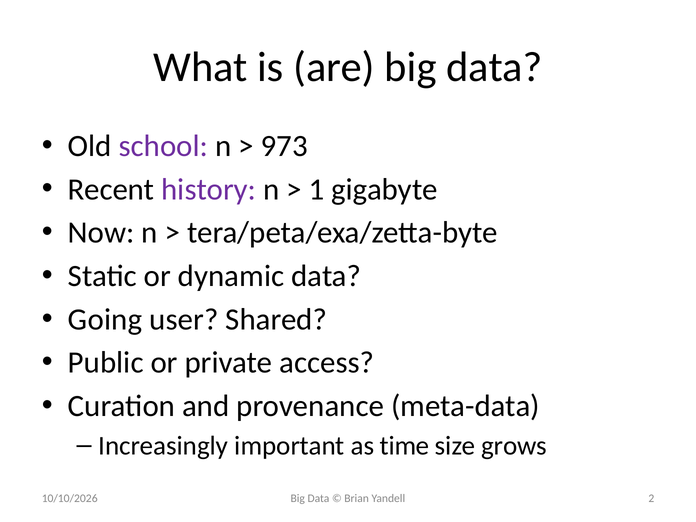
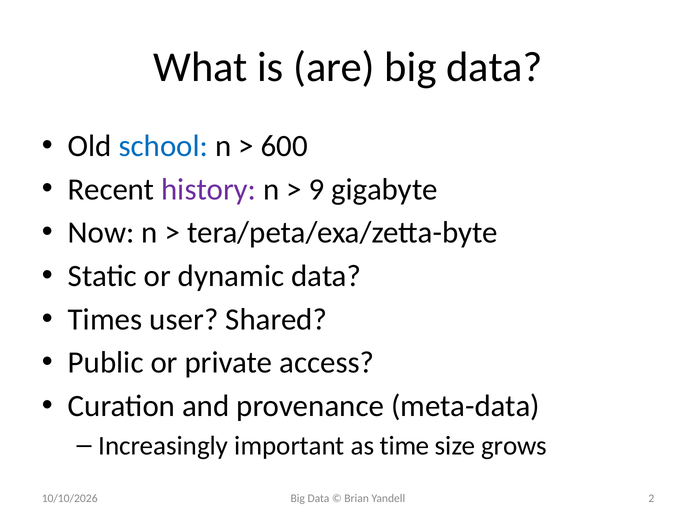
school colour: purple -> blue (163, 146)
973: 973 -> 600 (284, 146)
1: 1 -> 9 (317, 189)
Going: Going -> Times (105, 319)
